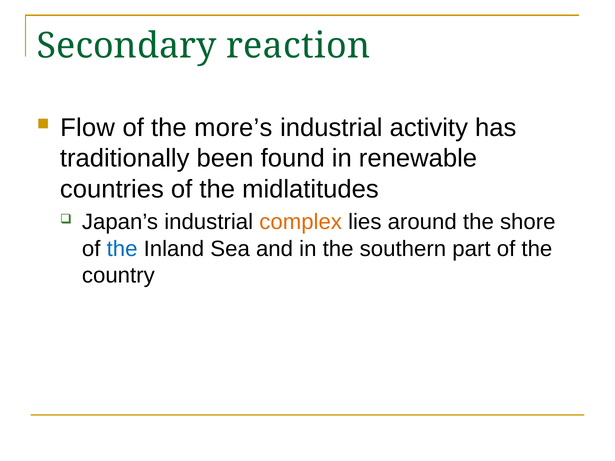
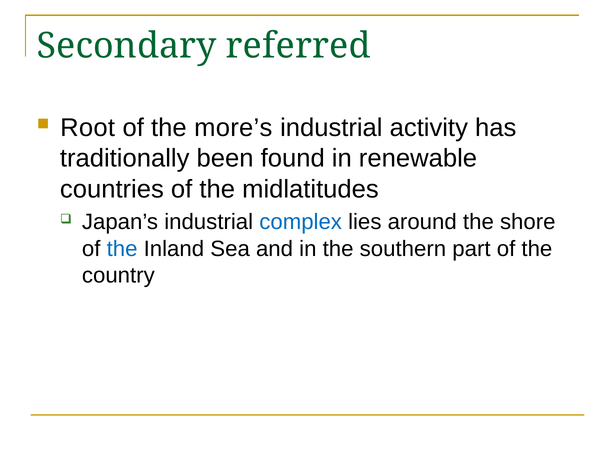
reaction: reaction -> referred (298, 46)
Flow: Flow -> Root (88, 128)
complex colour: orange -> blue (301, 222)
